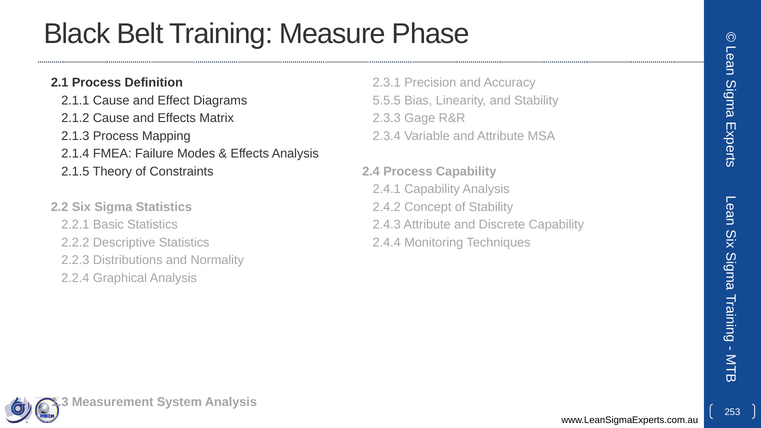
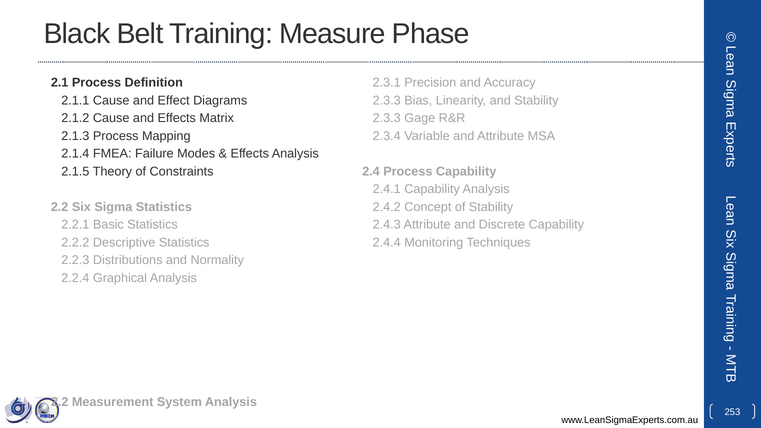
5.5.5: 5.5.5 -> 2.3.3 (387, 100)
1.3: 1.3 -> 2.2 (60, 402)
